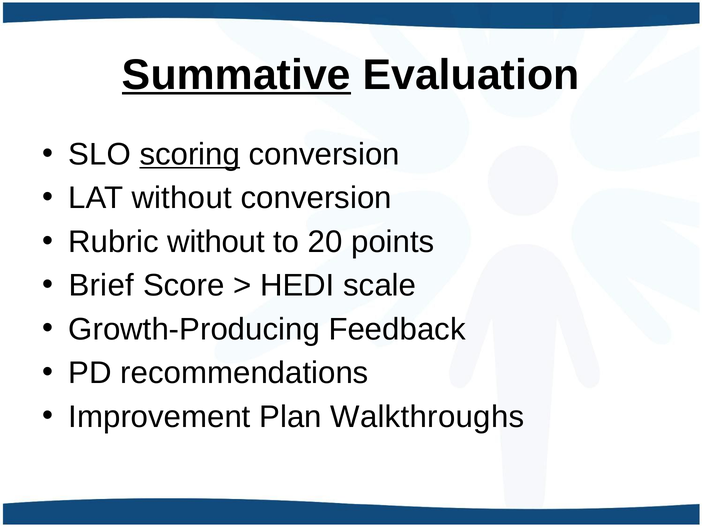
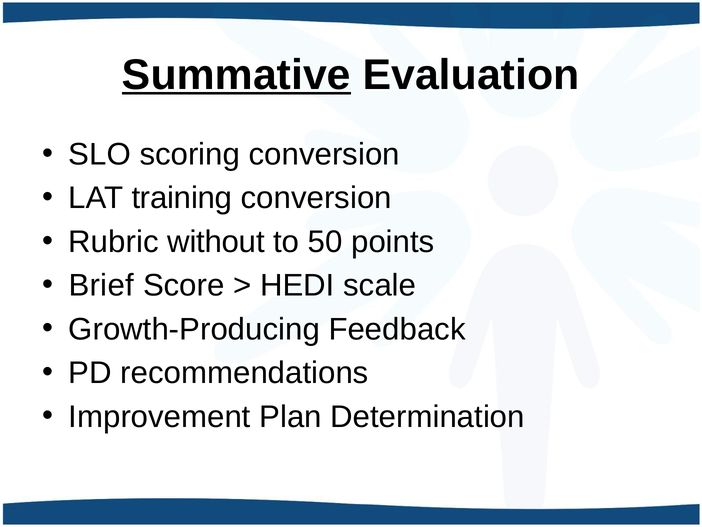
scoring underline: present -> none (190, 154)
LAT without: without -> training (182, 198)
20: 20 -> 50 (325, 242)
Walkthroughs: Walkthroughs -> Determination (428, 416)
